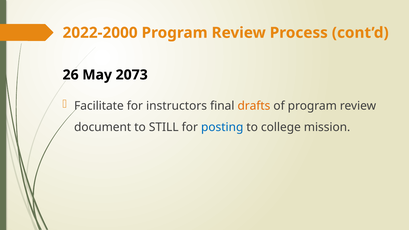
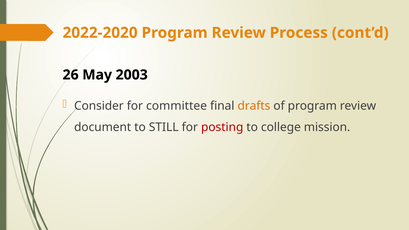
2022-2000: 2022-2000 -> 2022-2020 (100, 33)
2073: 2073 -> 2003 (132, 75)
Facilitate: Facilitate -> Consider (99, 106)
instructors: instructors -> committee (177, 106)
posting colour: blue -> red (222, 127)
